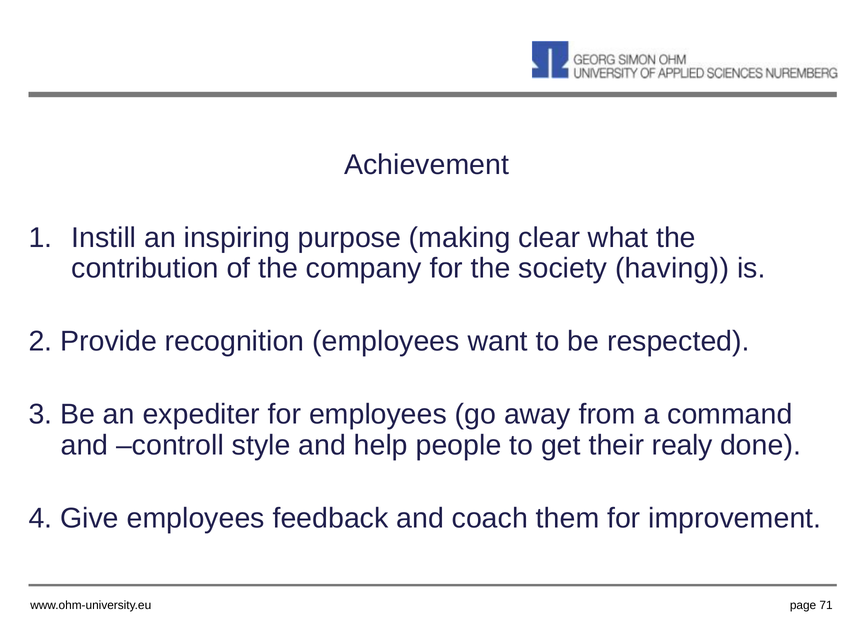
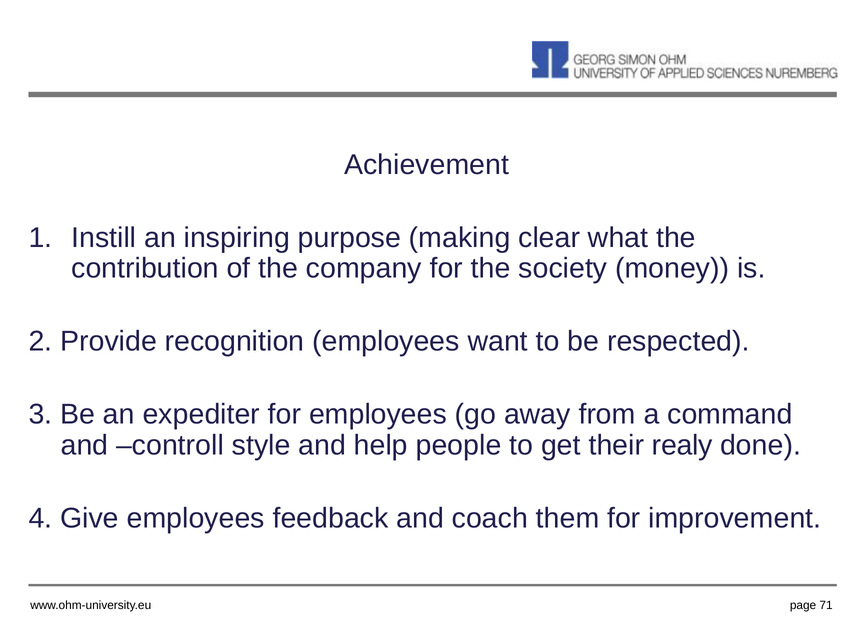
having: having -> money (672, 269)
